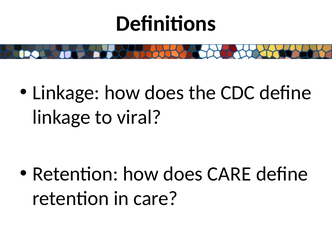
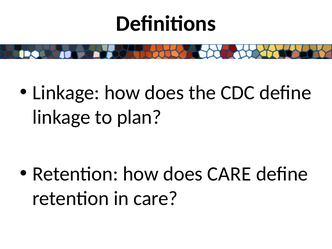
viral: viral -> plan (139, 117)
